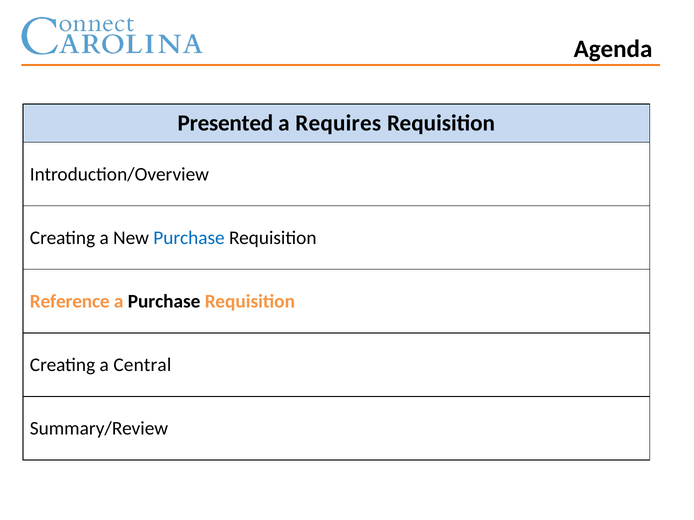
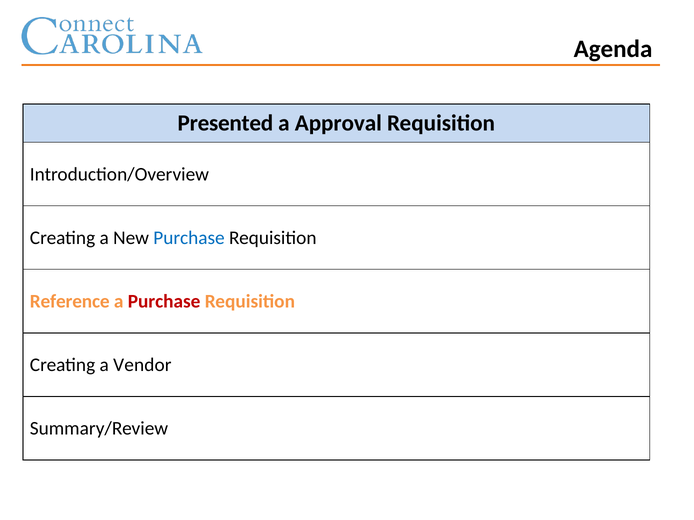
Requires: Requires -> Approval (338, 123)
Purchase colour: black -> red (164, 302)
Central: Central -> Vendor (142, 365)
